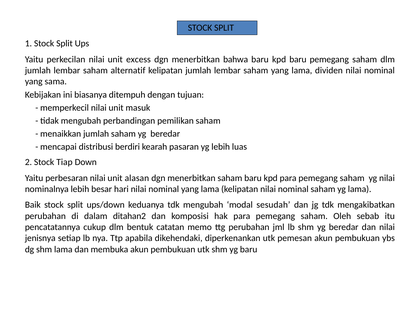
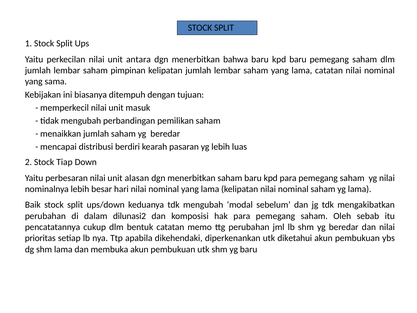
excess: excess -> antara (138, 59)
alternatif: alternatif -> pimpinan (128, 70)
lama dividen: dividen -> catatan (329, 70)
sesudah: sesudah -> sebelum (273, 205)
ditahan2: ditahan2 -> dilunasi2 (129, 216)
jenisnya: jenisnya -> prioritas (40, 238)
pemesan: pemesan -> diketahui (295, 238)
